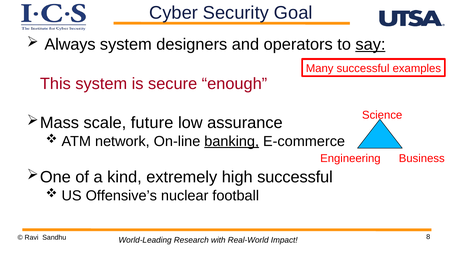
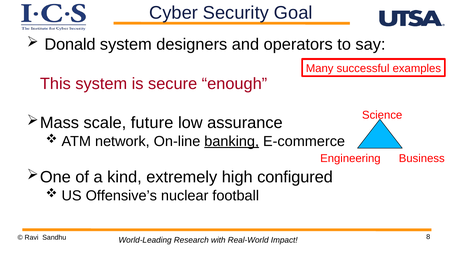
Always: Always -> Donald (70, 44)
say underline: present -> none (370, 44)
high successful: successful -> configured (295, 177)
